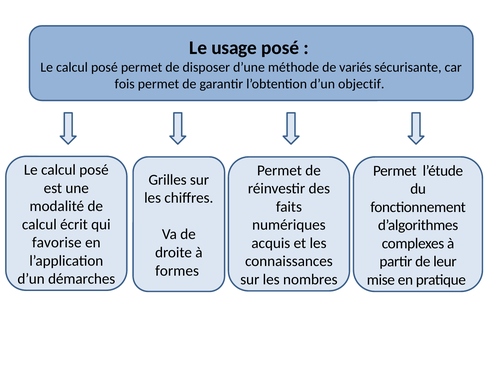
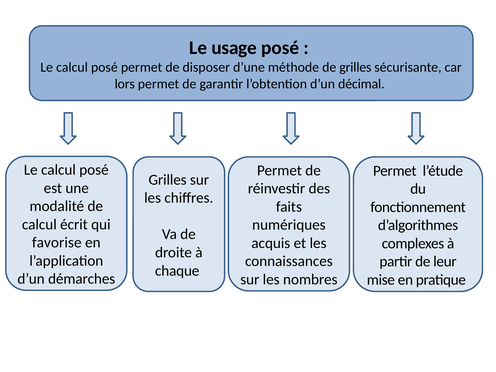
de variés: variés -> grilles (355, 67)
fois: fois -> lors (125, 84)
objectif: objectif -> décimal (361, 84)
formes: formes -> chaque (177, 271)
